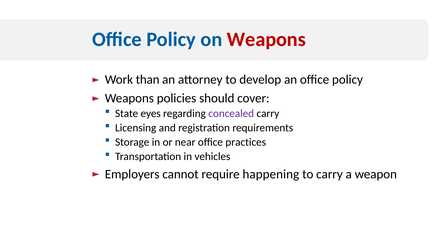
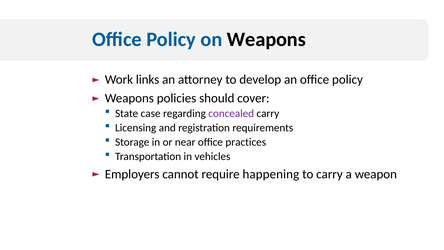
Weapons colour: red -> black (266, 39)
than: than -> links (148, 80)
eyes: eyes -> case (151, 113)
